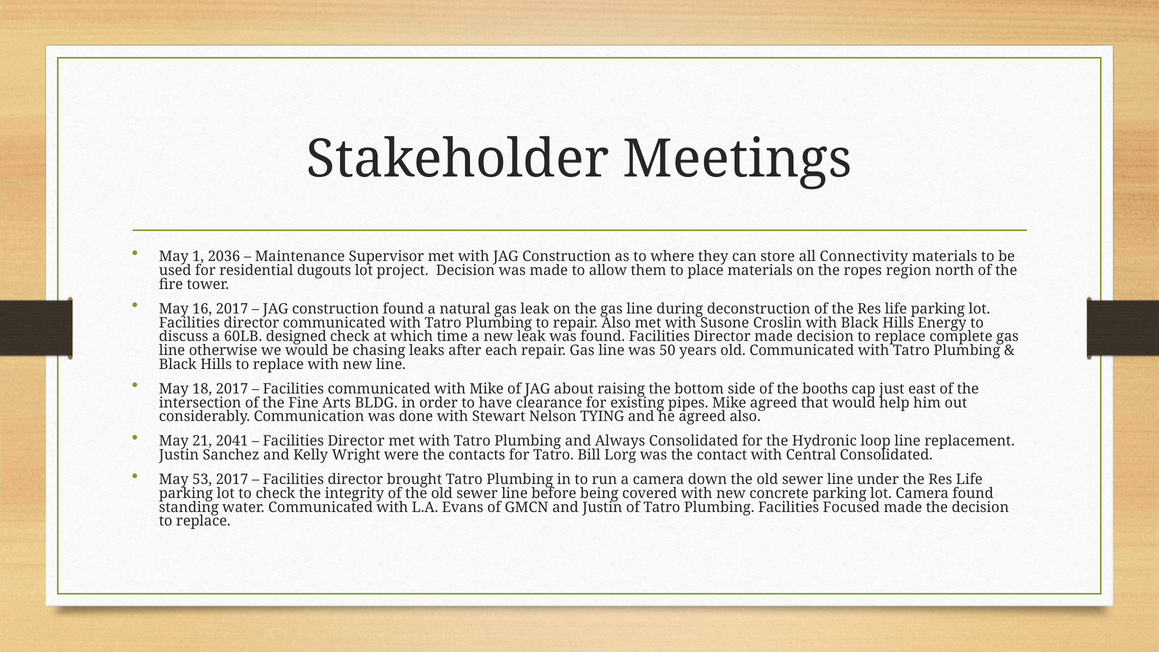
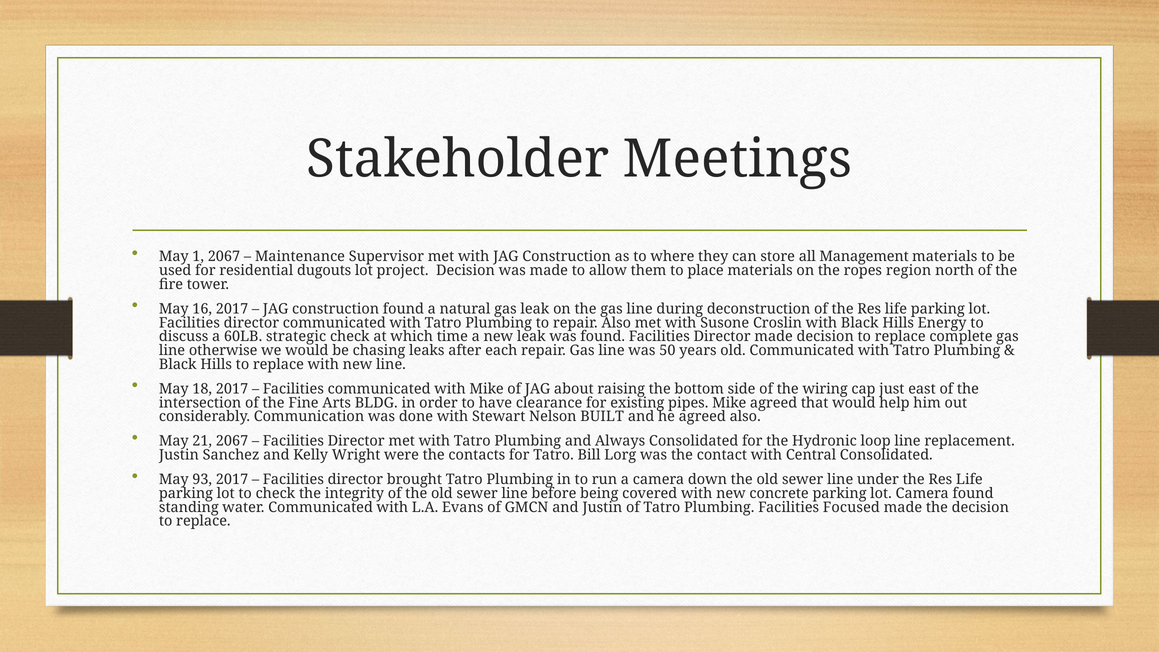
1 2036: 2036 -> 2067 (224, 257)
Connectivity: Connectivity -> Management (864, 257)
designed: designed -> strategic (296, 337)
booths: booths -> wiring (825, 389)
TYING: TYING -> BUILT (602, 417)
21 2041: 2041 -> 2067 (232, 441)
53: 53 -> 93 (202, 479)
